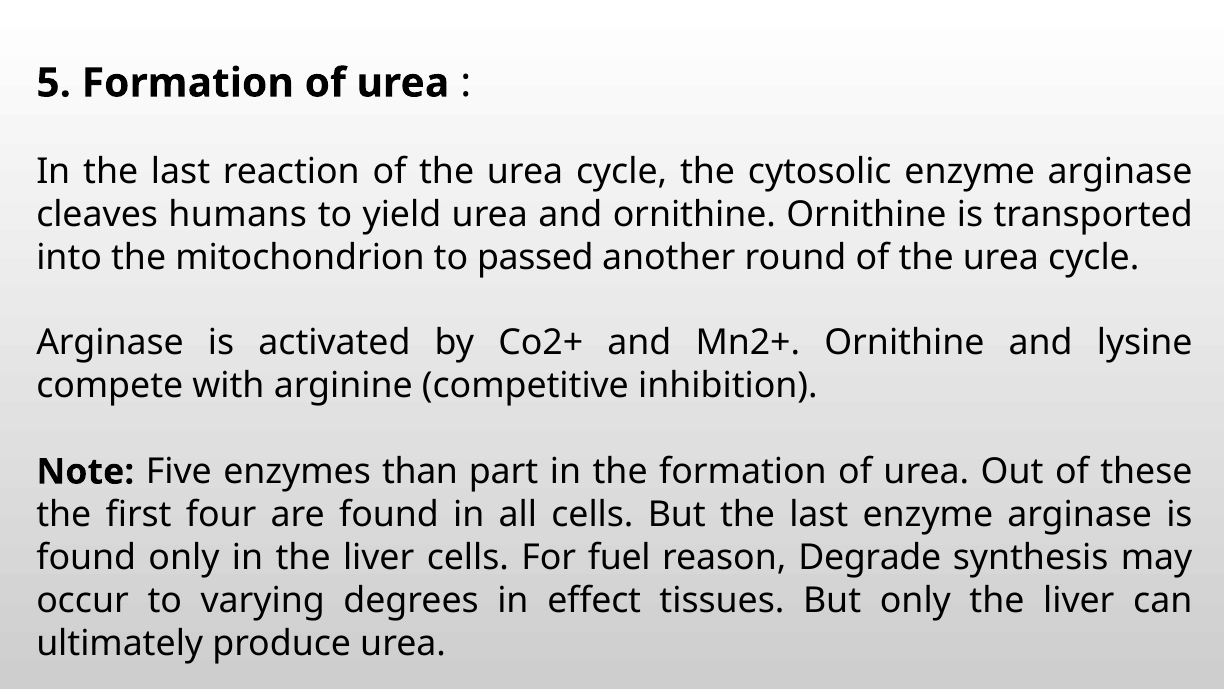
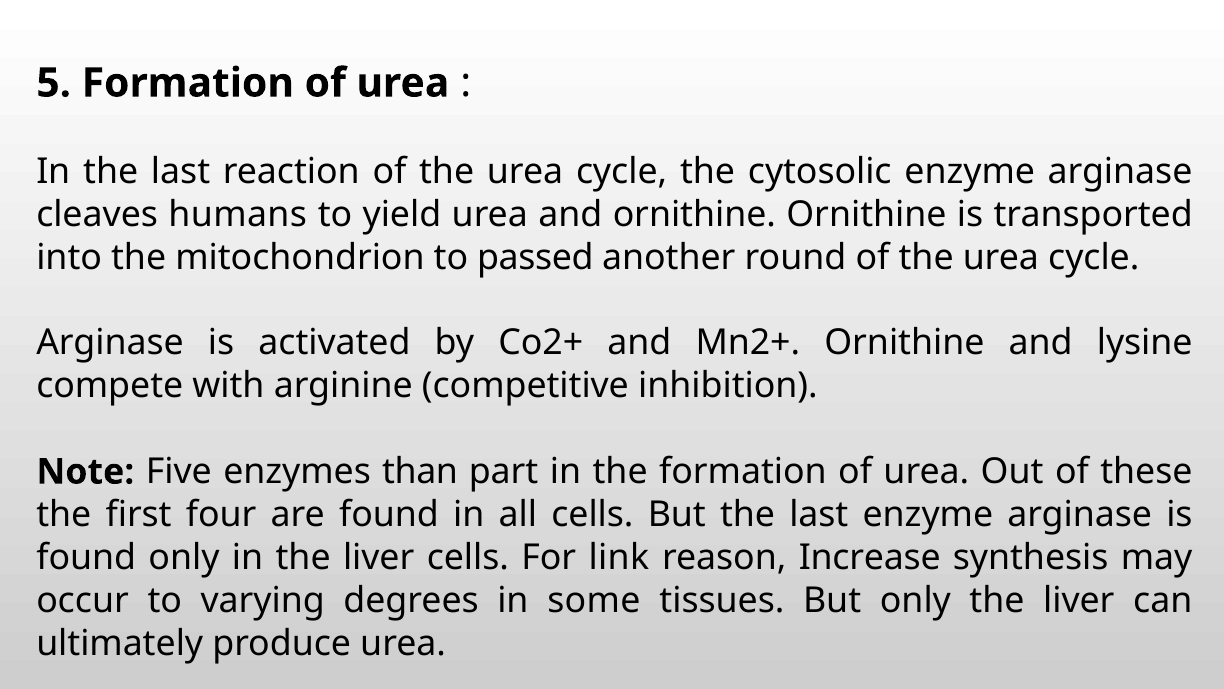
fuel: fuel -> link (619, 557)
Degrade: Degrade -> Increase (870, 557)
effect: effect -> some (594, 600)
